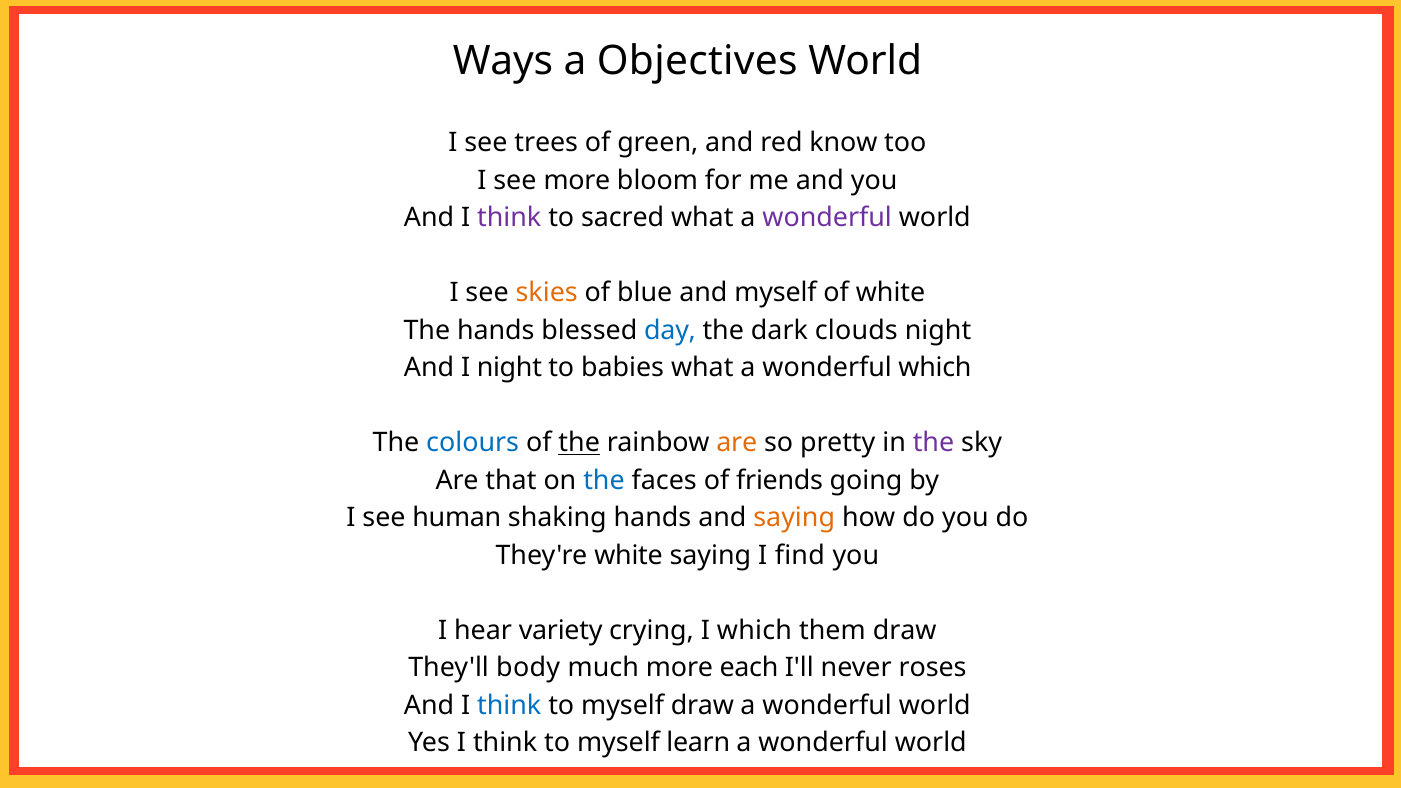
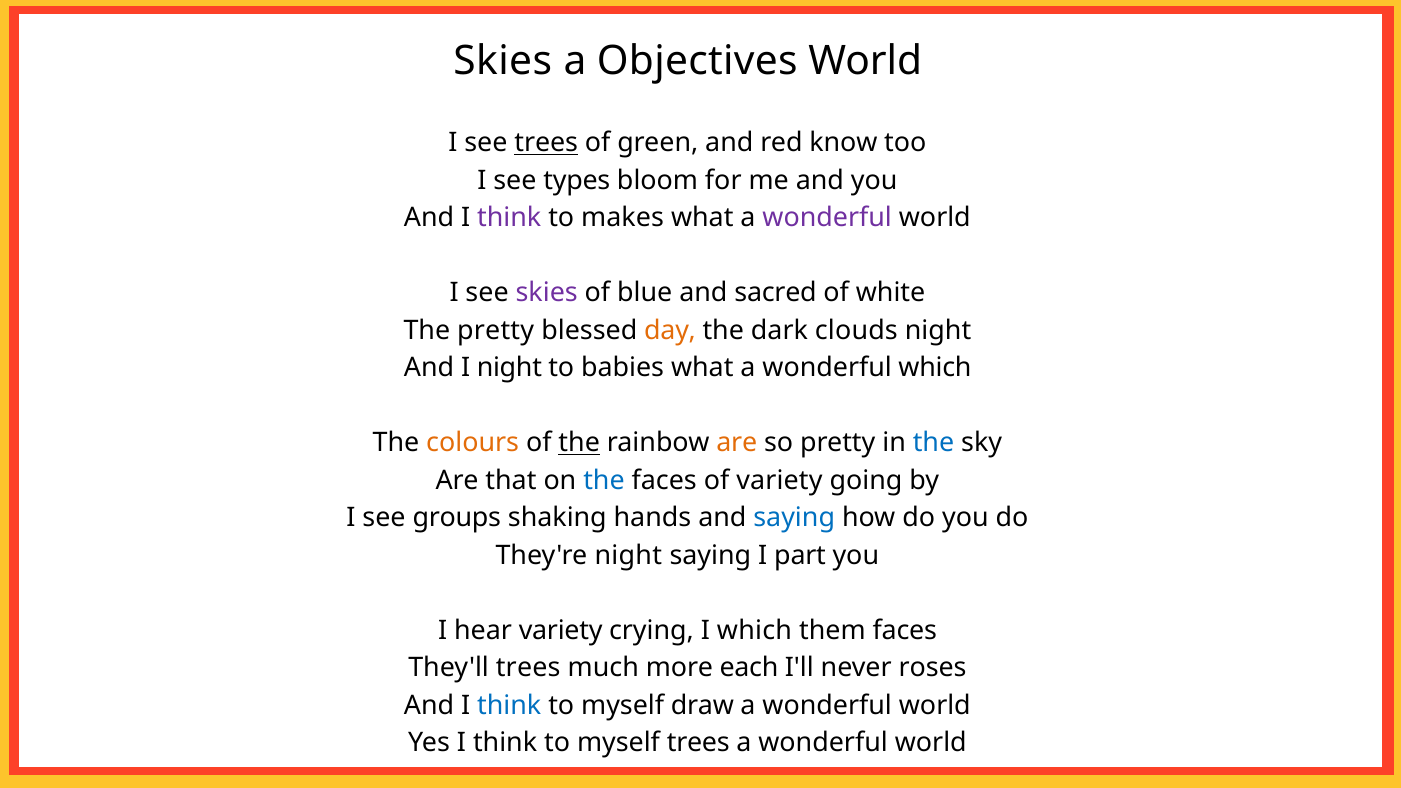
Ways: Ways -> Skies (503, 61)
trees underline: none -> present (546, 143)
see more: more -> types (577, 180)
sacred: sacred -> makes (623, 218)
skies colour: orange -> purple (547, 293)
and myself: myself -> sacred (776, 293)
The hands: hands -> pretty (496, 330)
day colour: blue -> orange (670, 330)
colours colour: blue -> orange (473, 443)
the colour: purple -> blue (934, 443)
of friends: friends -> variety (779, 481)
human: human -> groups (457, 518)
saying colour: orange -> blue (794, 518)
They're white: white -> night (628, 556)
find: find -> part (800, 556)
them draw: draw -> faces (905, 631)
They'll body: body -> trees (528, 668)
myself learn: learn -> trees (698, 743)
